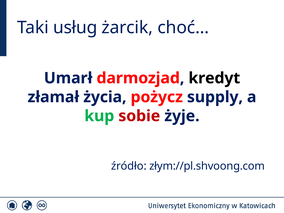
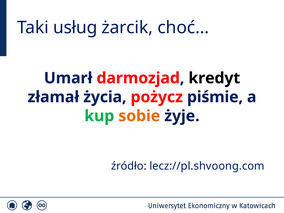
supply: supply -> piśmie (215, 97)
sobie colour: red -> orange (139, 116)
złym://pl.shvoong.com: złym://pl.shvoong.com -> lecz://pl.shvoong.com (207, 166)
